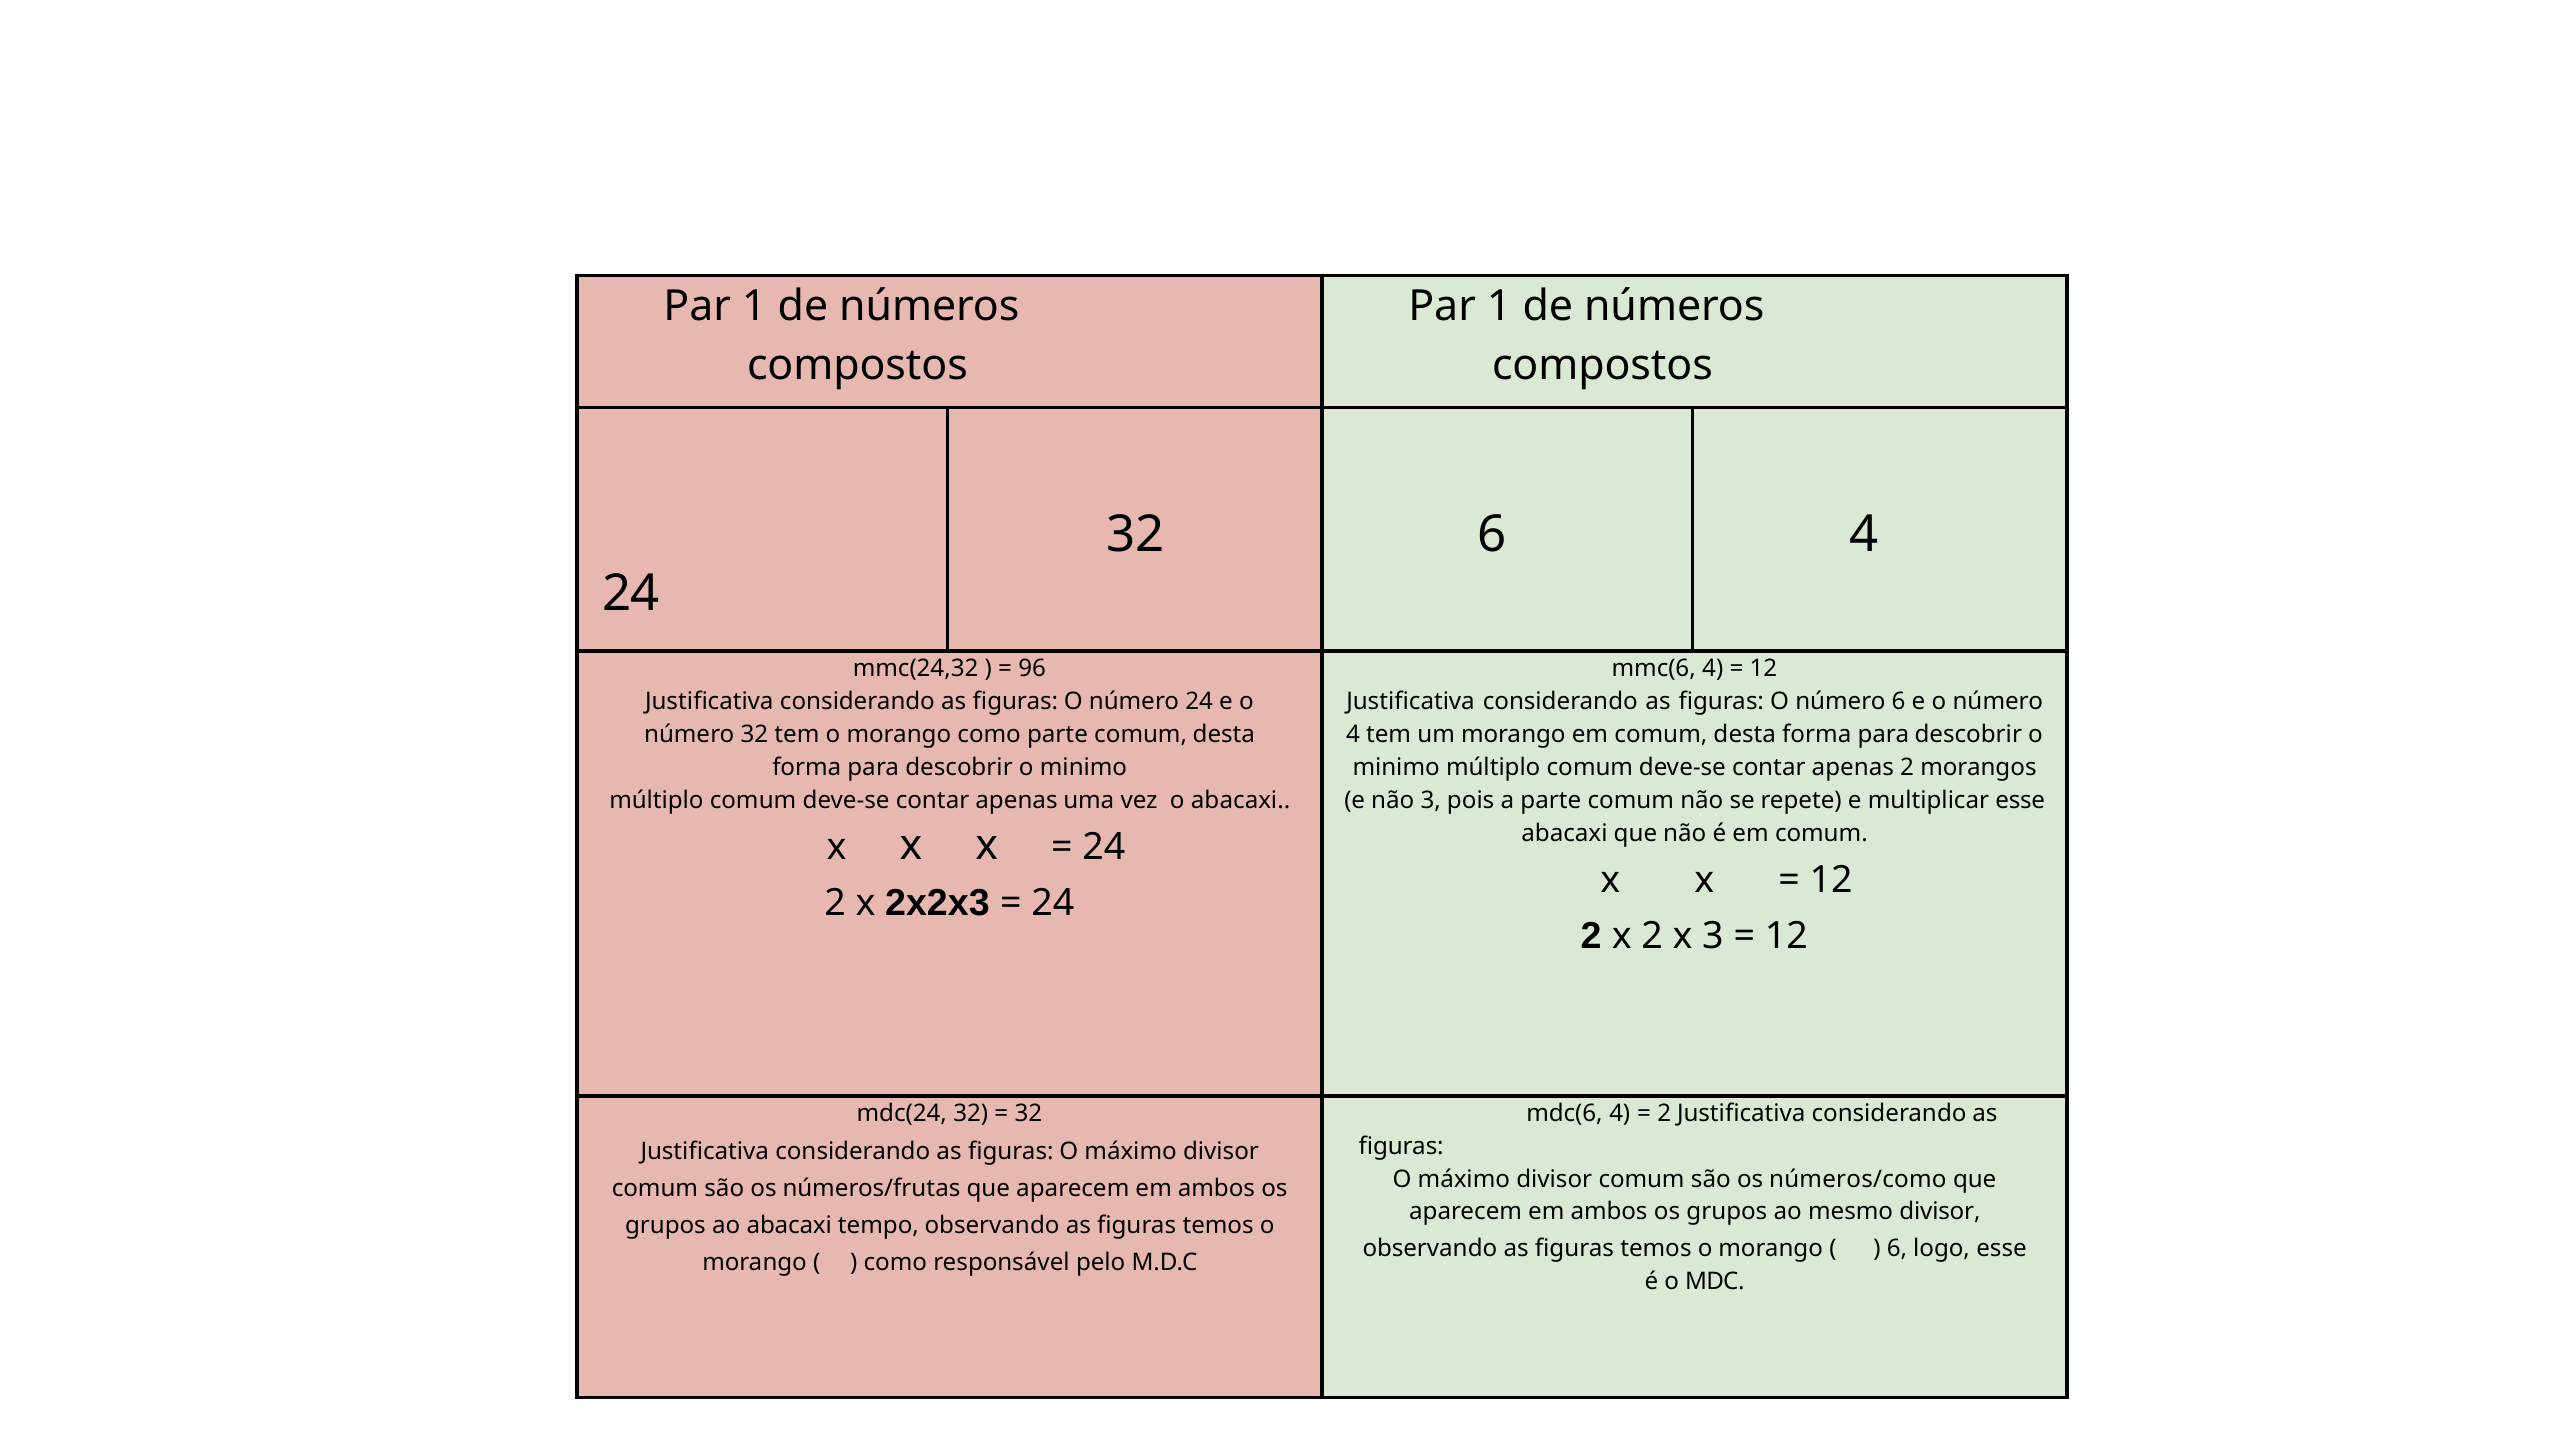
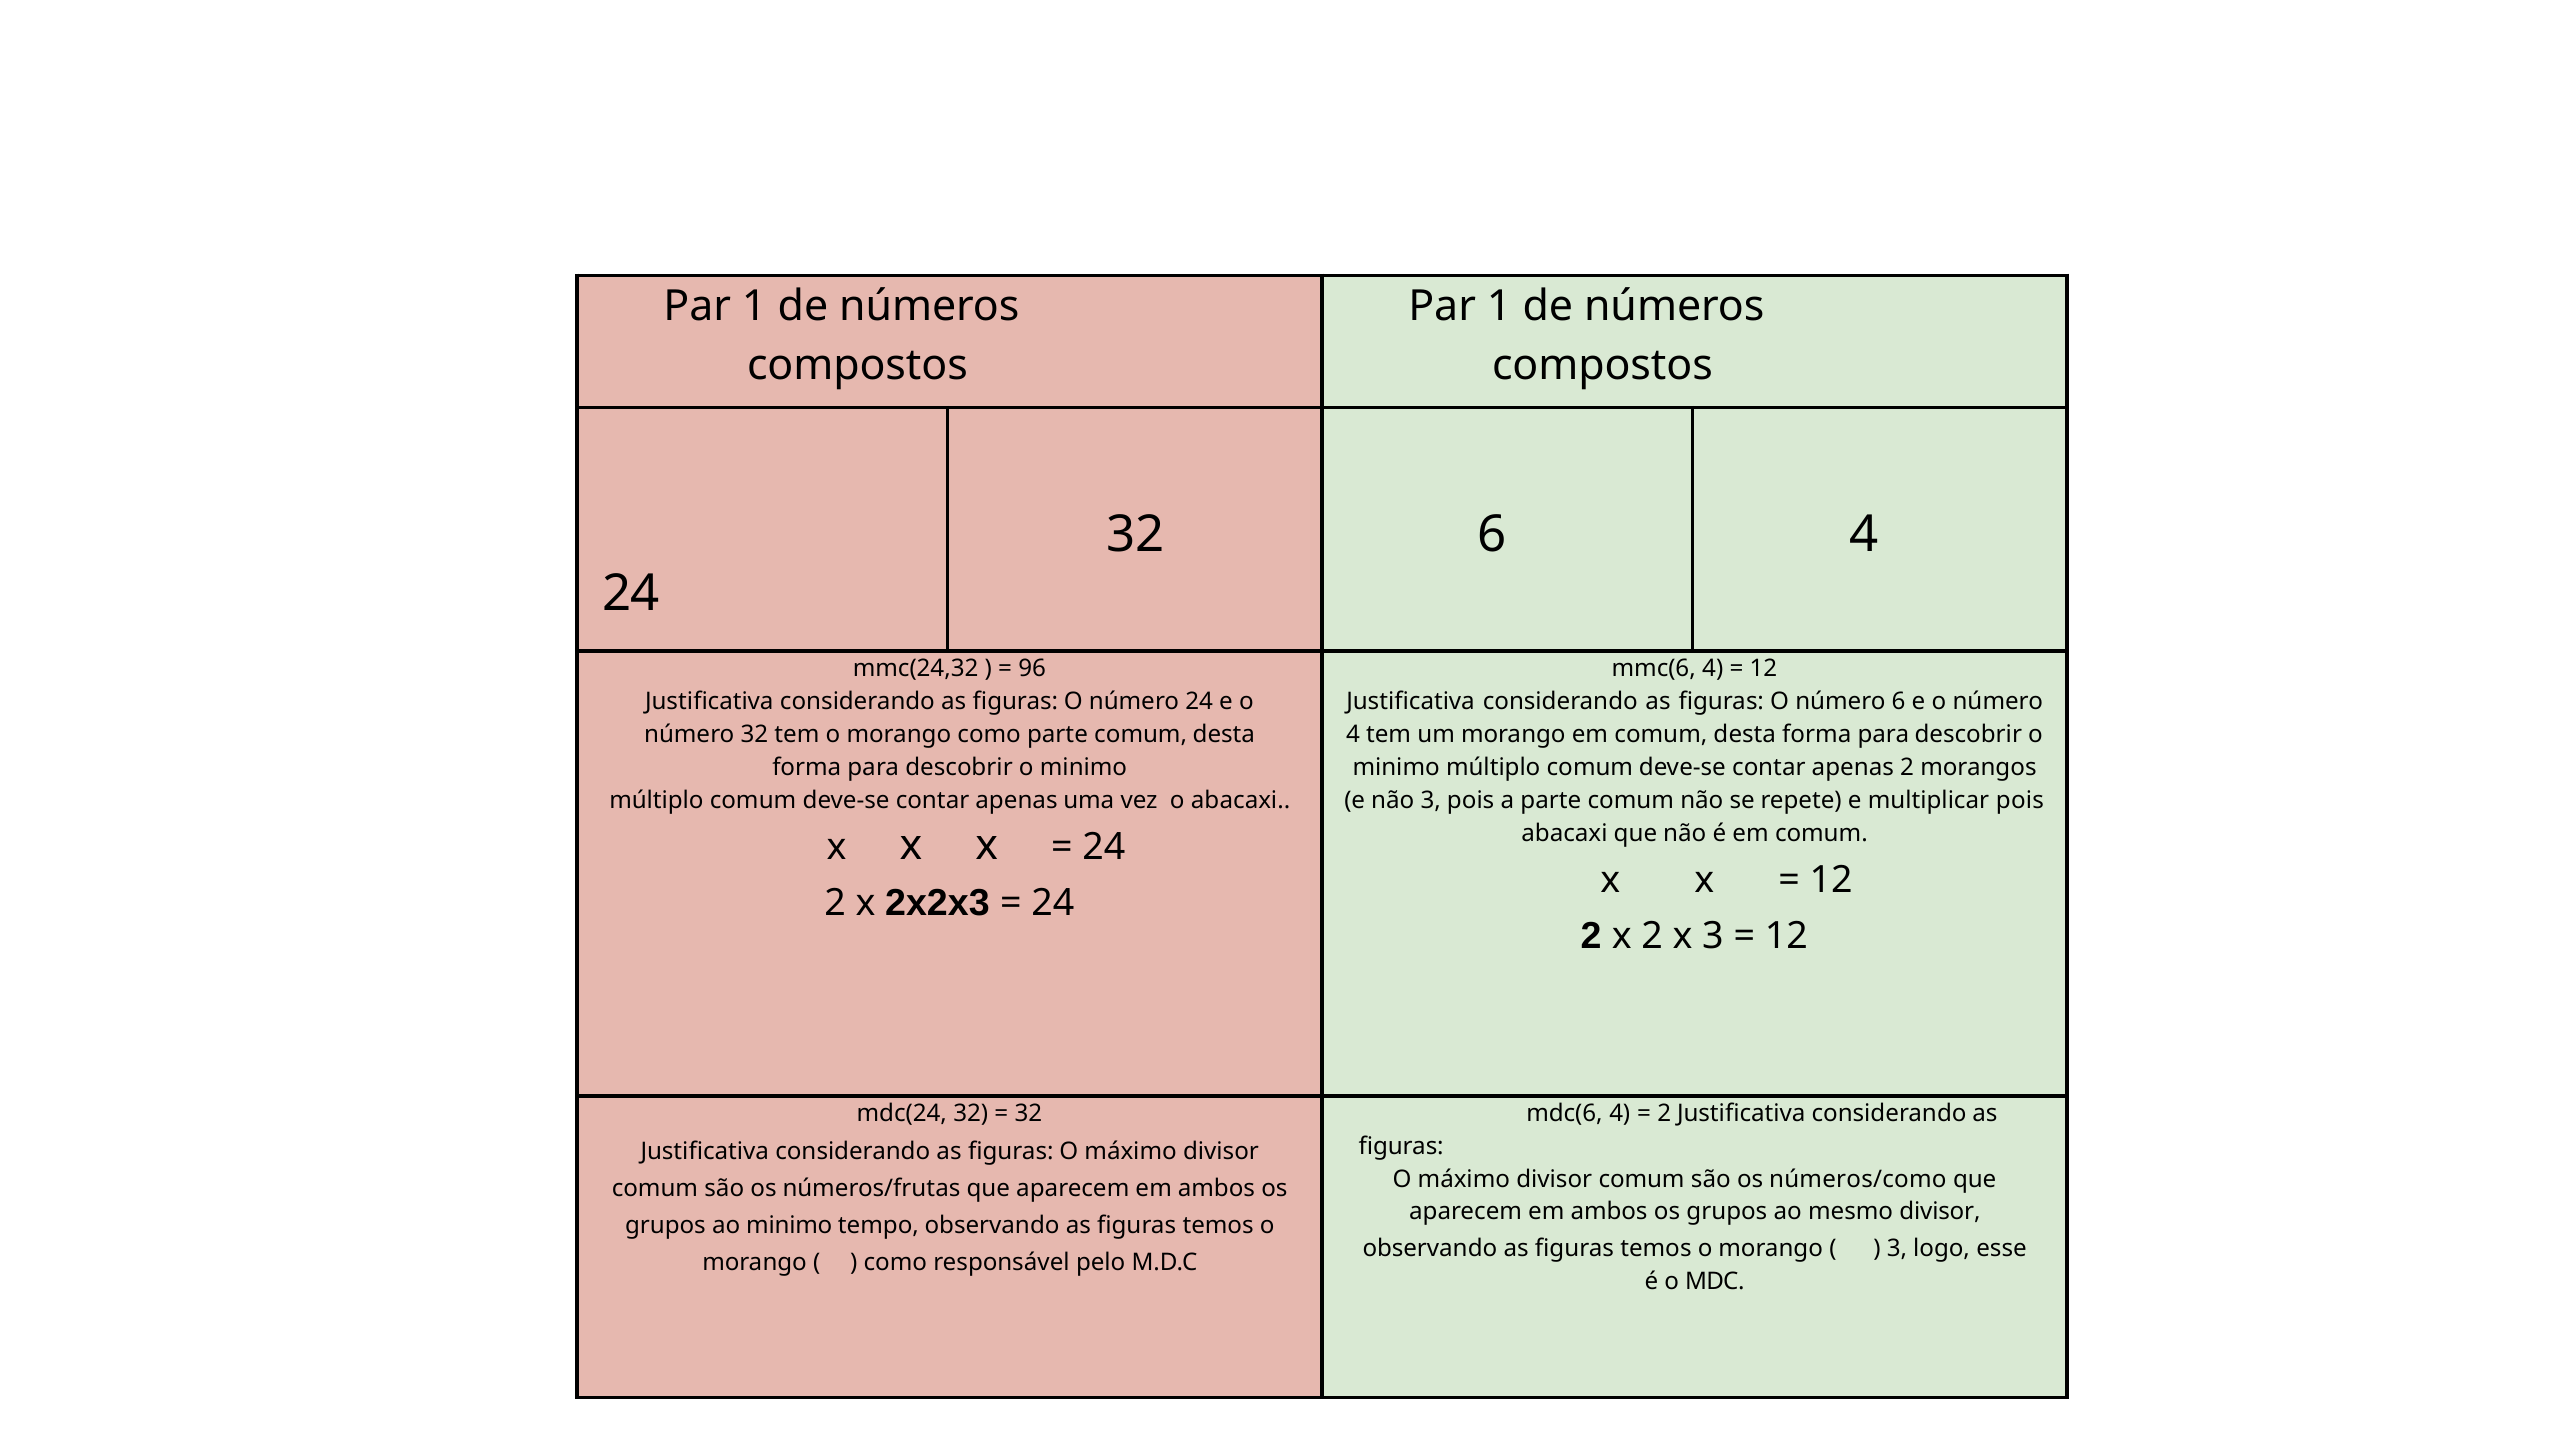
multiplicar esse: esse -> pois (2020, 800)
ao abacaxi: abacaxi -> minimo (789, 1225)
6: 6 -> 3 (1897, 1248)
